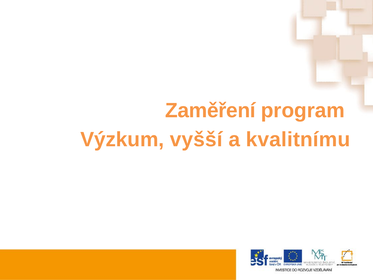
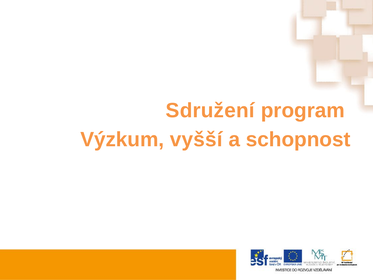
Zaměření: Zaměření -> Sdružení (210, 110)
kvalitnímu: kvalitnímu -> schopnost (298, 139)
